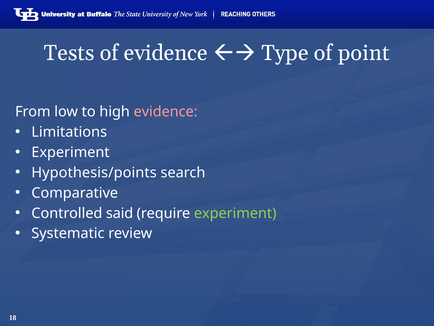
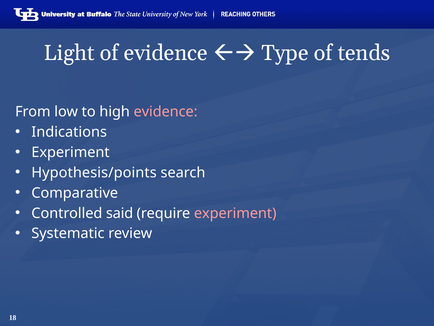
Tests: Tests -> Light (69, 53)
point: point -> tends (364, 53)
Limitations: Limitations -> Indications (69, 132)
experiment colour: light green -> pink (235, 213)
